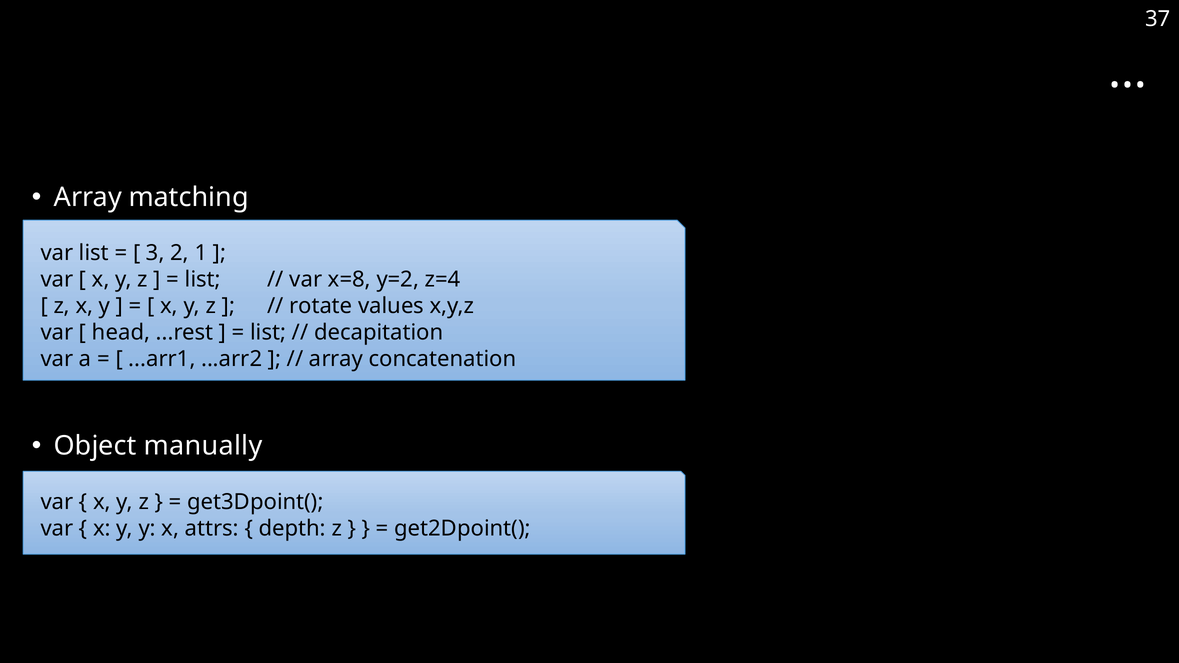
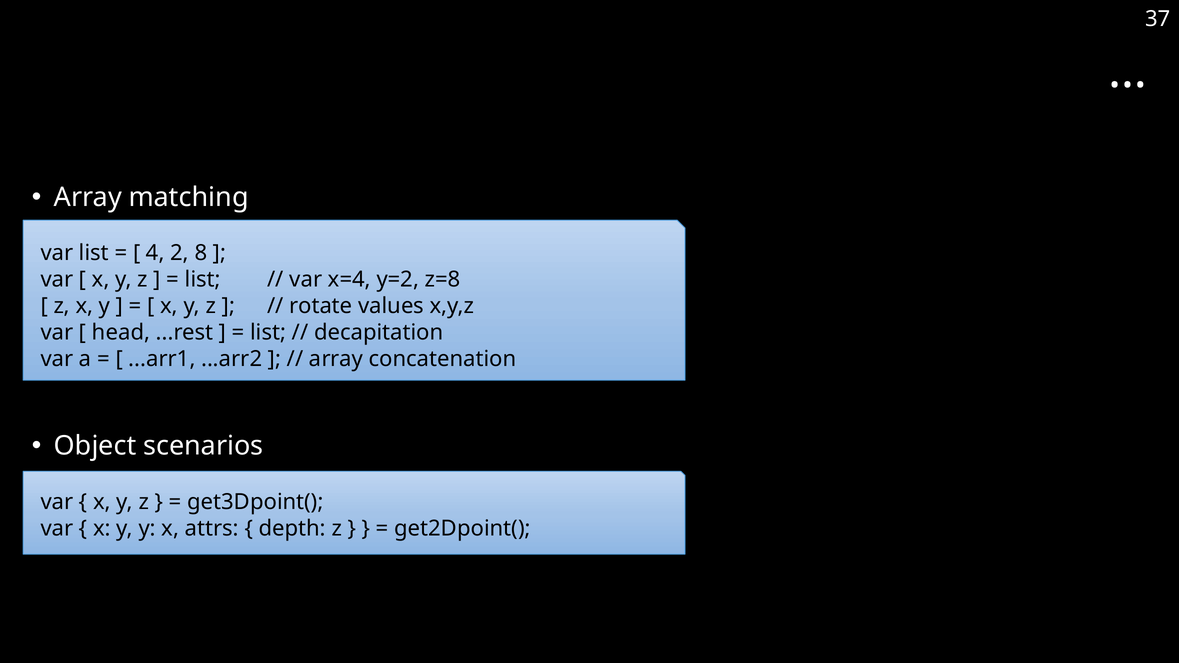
3: 3 -> 4 (155, 253)
1: 1 -> 8 (201, 253)
x=8: x=8 -> x=4 (349, 279)
z=4: z=4 -> z=8 (443, 279)
manually: manually -> scenarios (203, 446)
